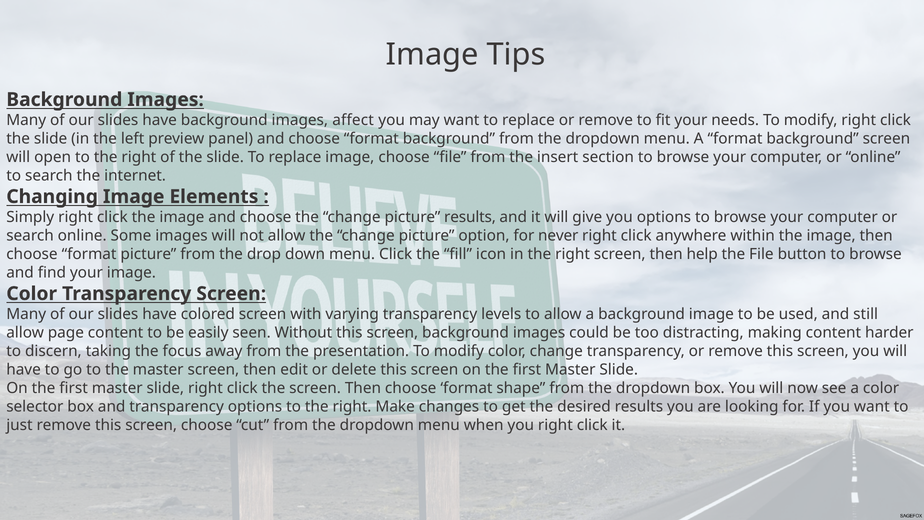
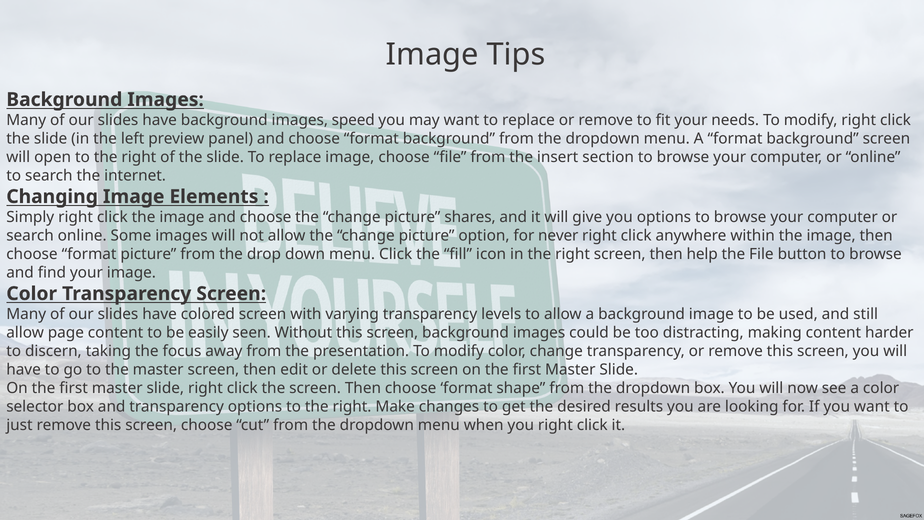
affect: affect -> speed (353, 120)
picture results: results -> shares (470, 217)
